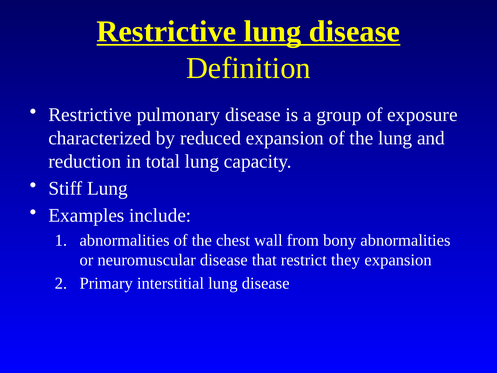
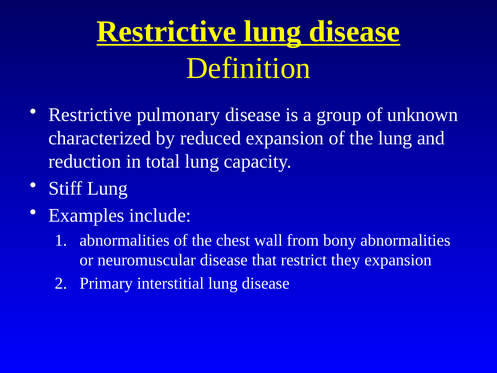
exposure: exposure -> unknown (423, 115)
